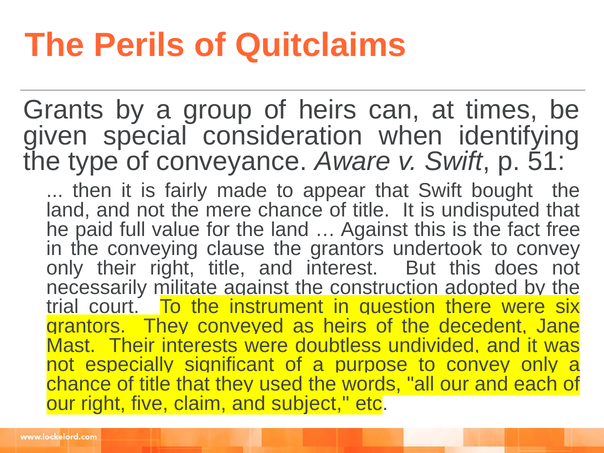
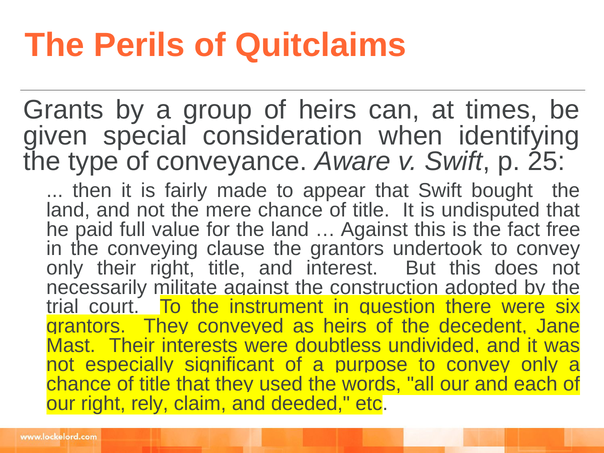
51: 51 -> 25 (546, 161)
five: five -> rely (150, 403)
subject: subject -> deeded (310, 403)
